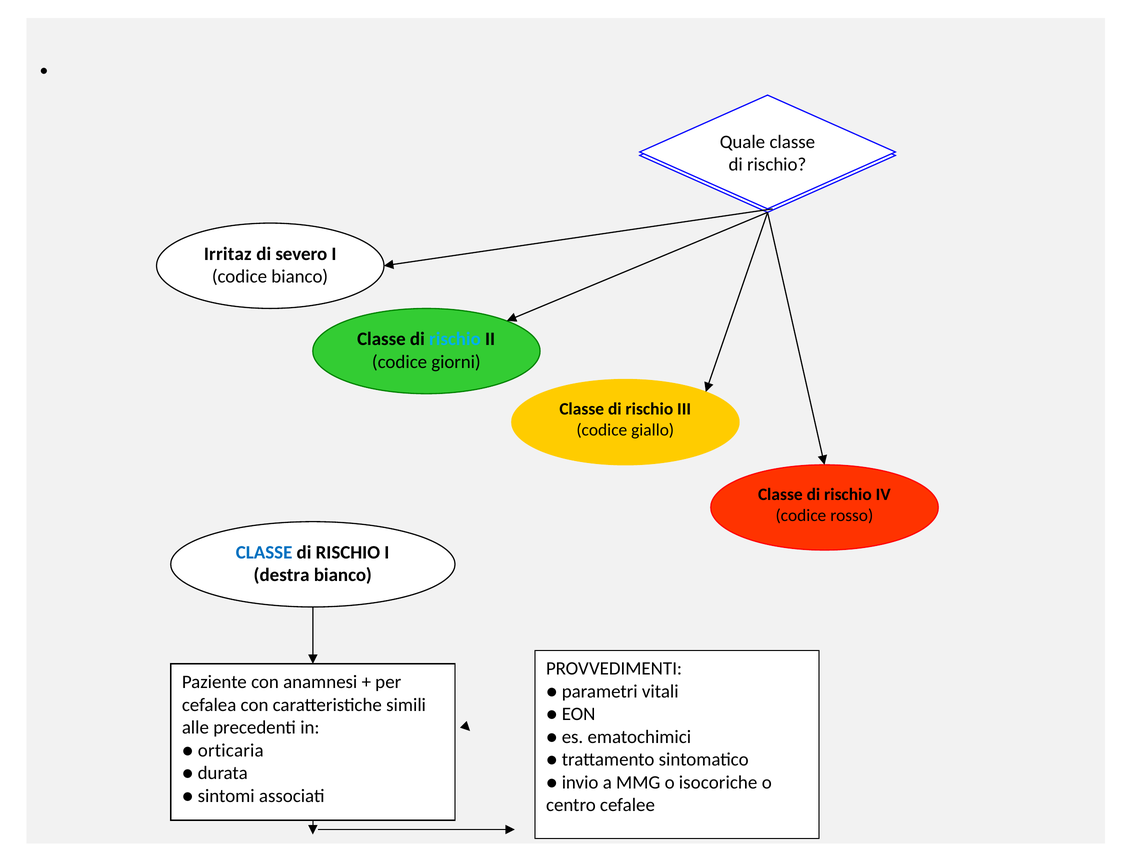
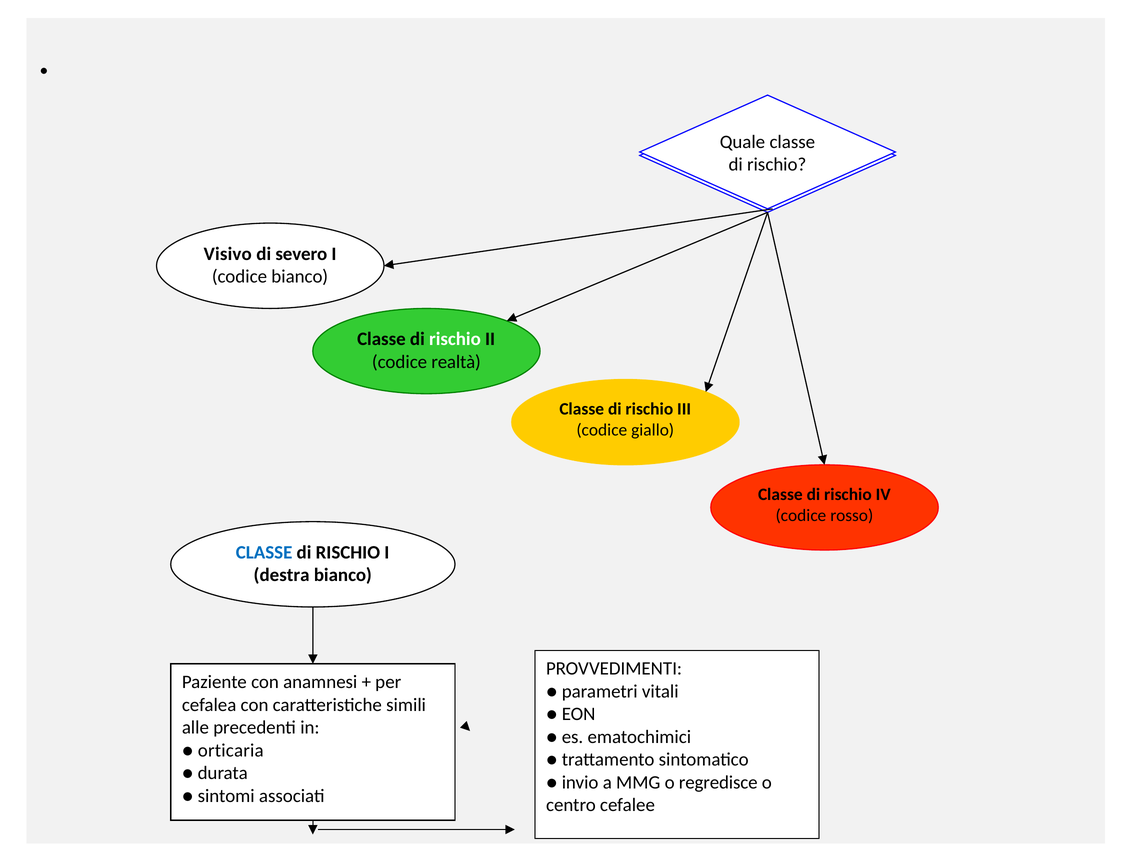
Irritaz: Irritaz -> Visivo (228, 254)
rischio colour: light blue -> white (455, 339)
giorni: giorni -> realtà (456, 362)
isocoriche: isocoriche -> regredisce (718, 782)
